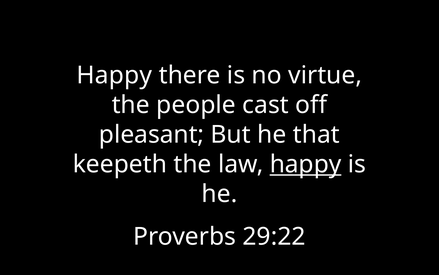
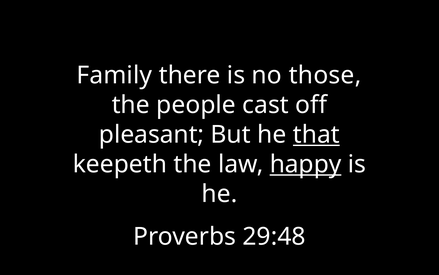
Happy: Happy -> Family (114, 75)
virtue: virtue -> those (325, 75)
that underline: none -> present (316, 134)
29:22: 29:22 -> 29:48 (274, 236)
